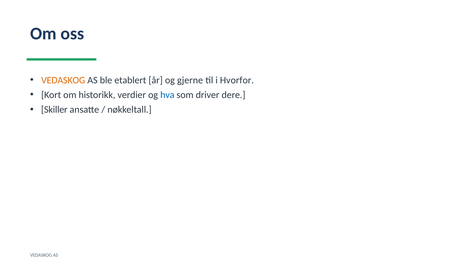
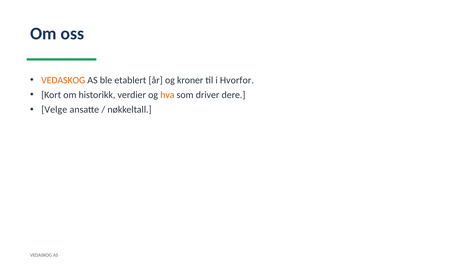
gjerne: gjerne -> kroner (190, 80)
hva colour: blue -> orange (167, 95)
Skiller: Skiller -> Velge (54, 110)
